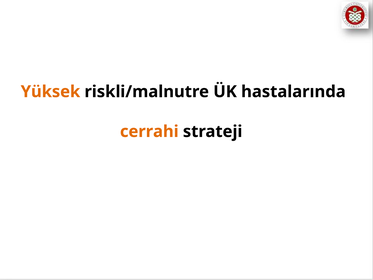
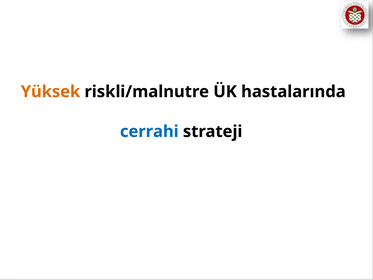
cerrahi colour: orange -> blue (149, 131)
